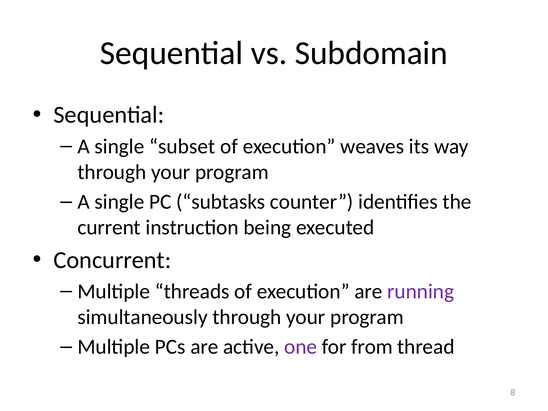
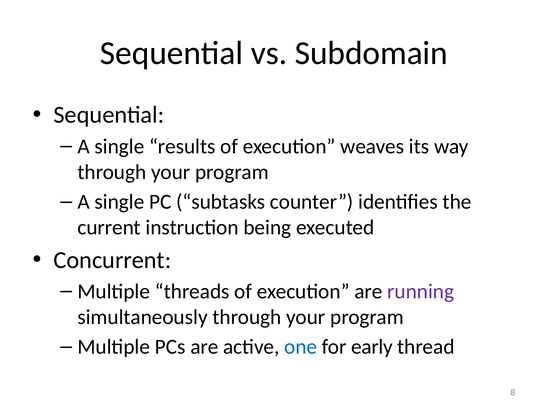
subset: subset -> results (182, 146)
one colour: purple -> blue (301, 347)
from: from -> early (372, 347)
